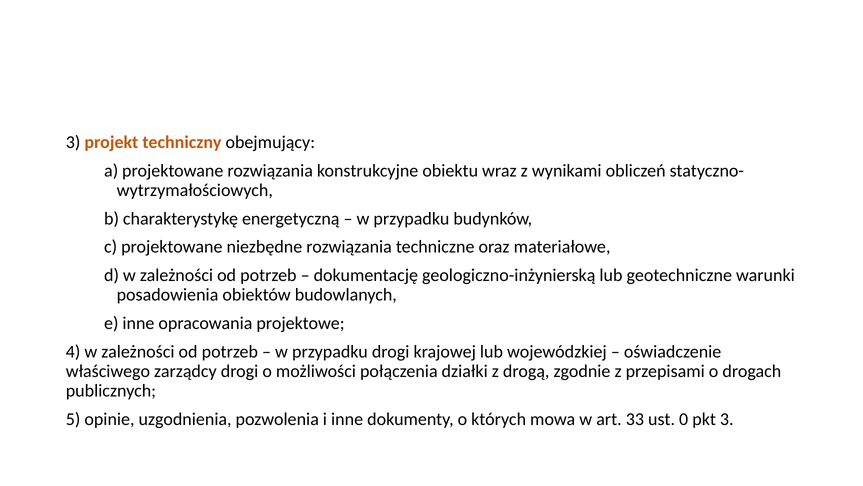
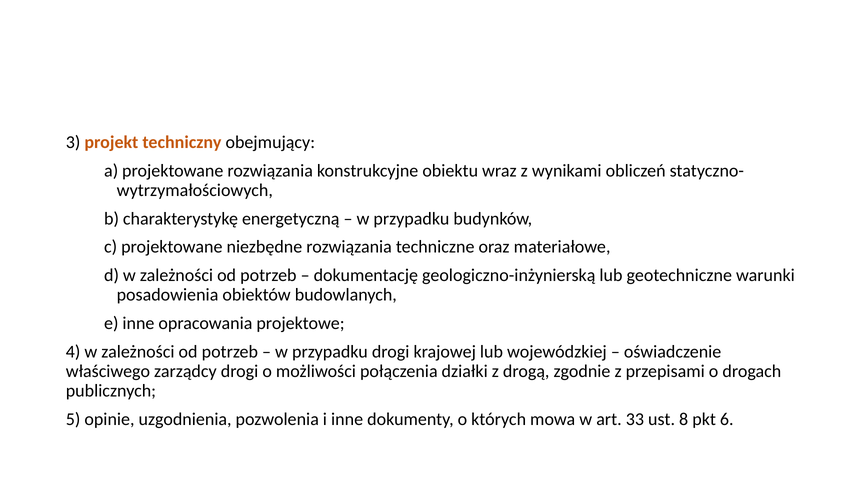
0: 0 -> 8 (684, 419)
pkt 3: 3 -> 6 (727, 419)
